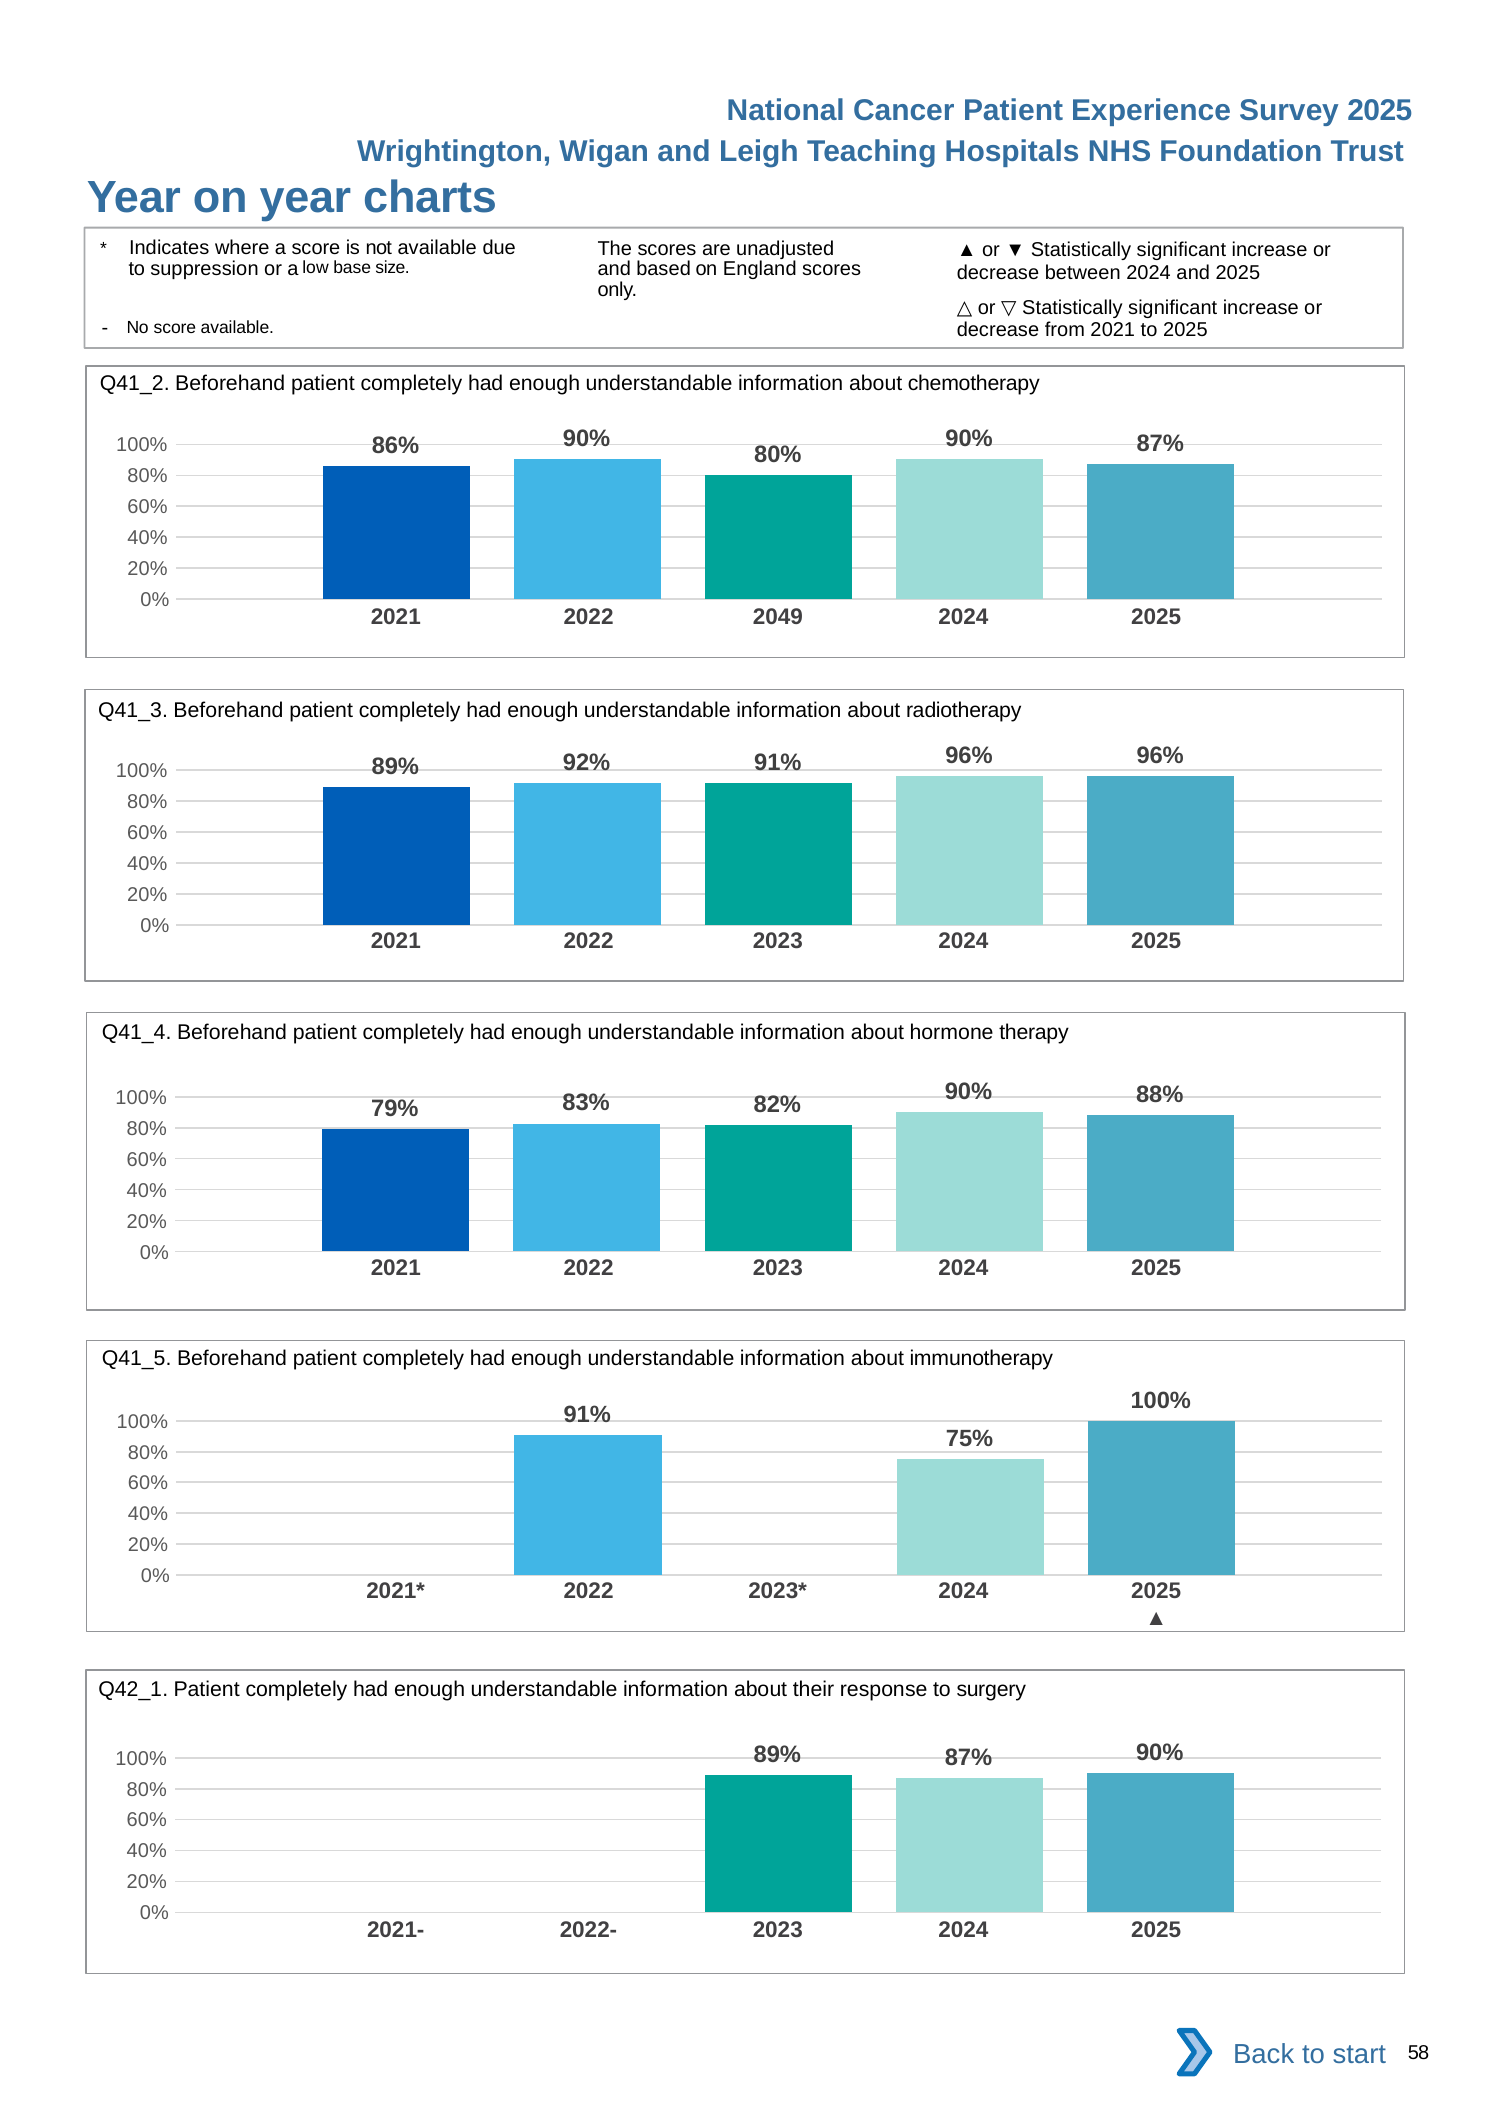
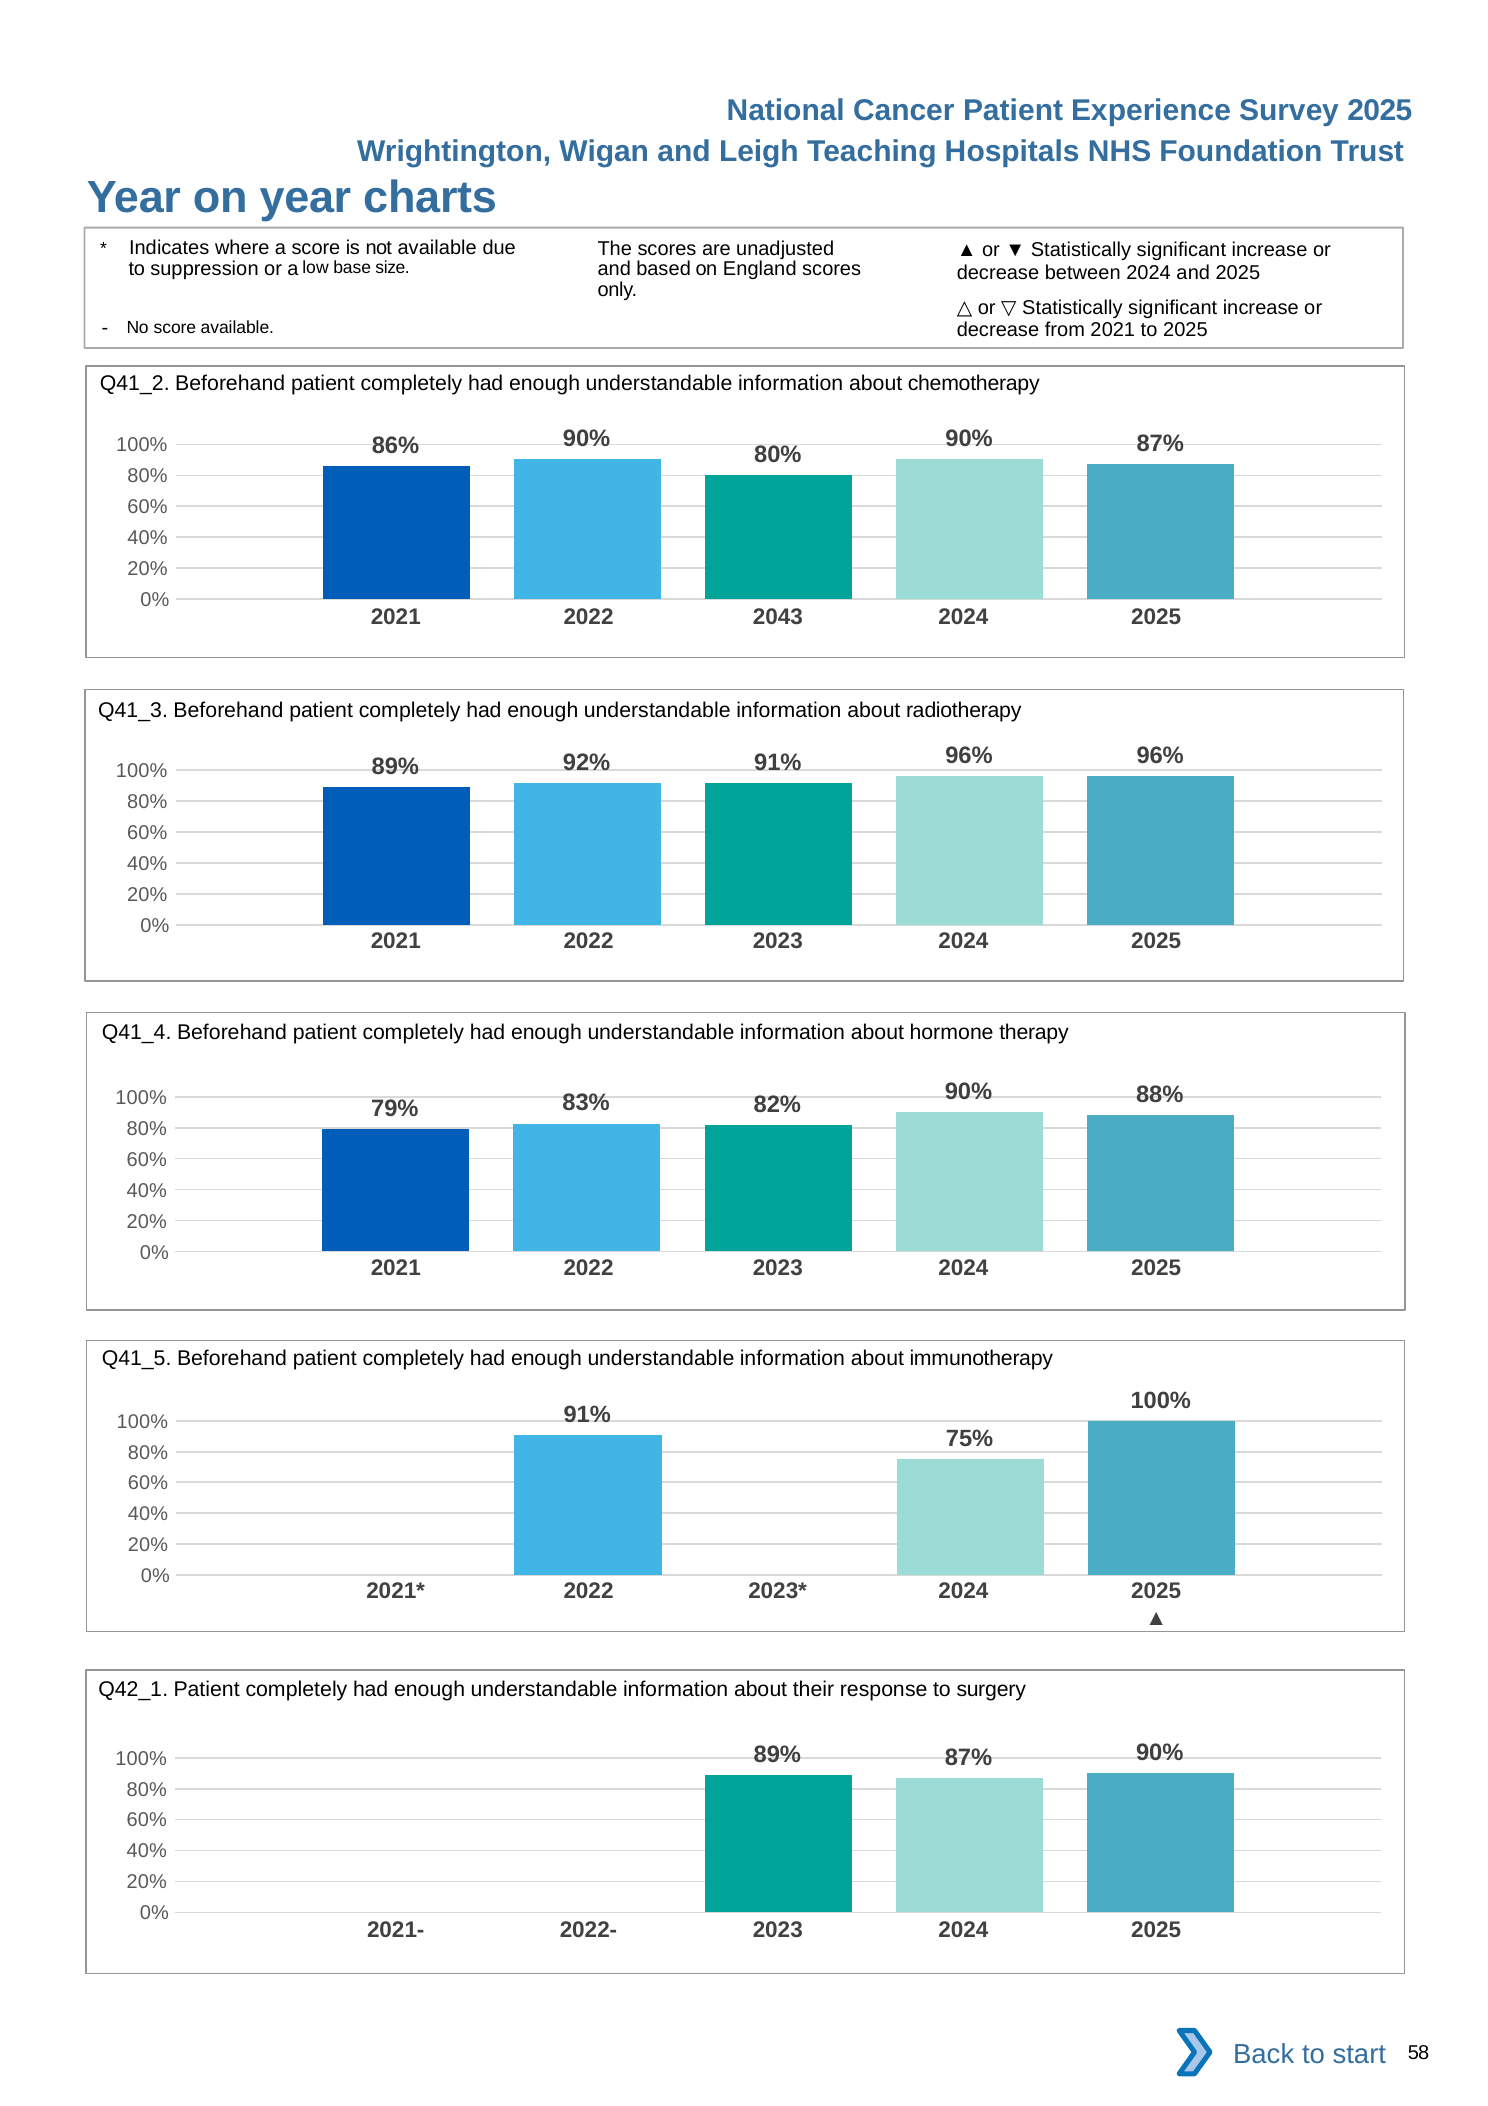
2049: 2049 -> 2043 (778, 617)
